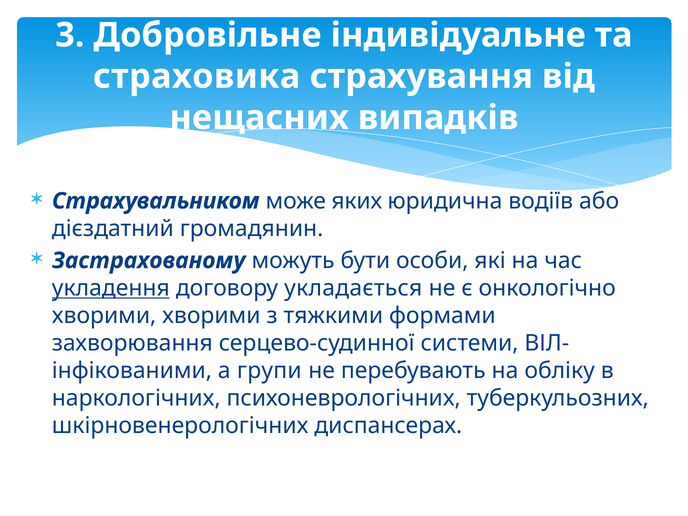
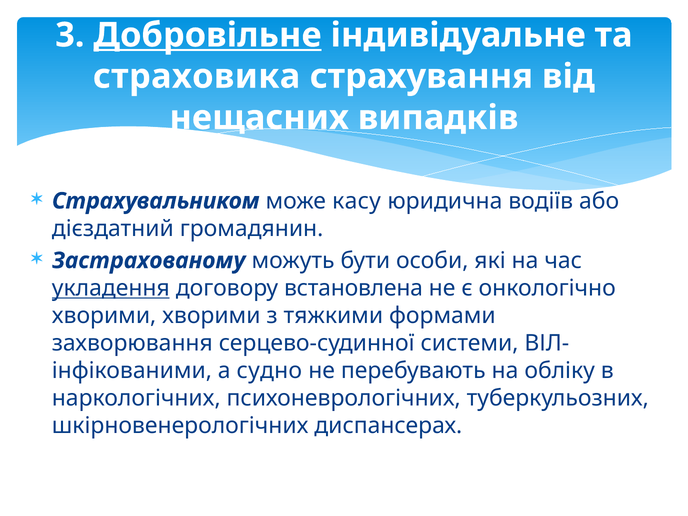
Добровільне underline: none -> present (207, 35)
яких: яких -> касу (357, 201)
укладається: укладається -> встановлена (354, 288)
групи: групи -> судно (269, 371)
